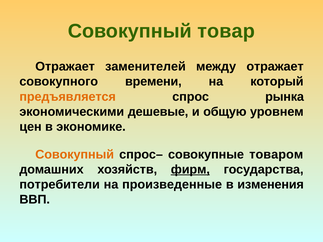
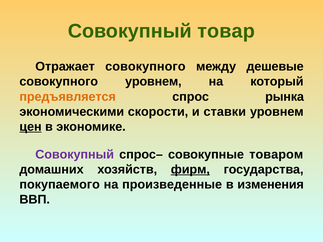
Отражает заменителей: заменителей -> совокупного (145, 67)
между отражает: отражает -> дешевые (275, 67)
совокупного времени: времени -> уровнем (153, 82)
дешевые: дешевые -> скорости (158, 112)
общую: общую -> ставки (225, 112)
цен underline: none -> present (31, 127)
Совокупный colour: orange -> purple (75, 155)
потребители: потребители -> покупаемого (60, 185)
